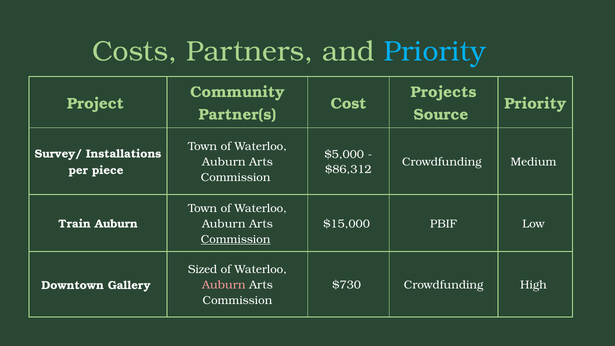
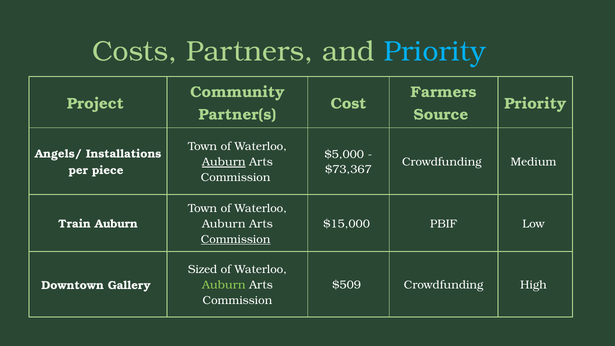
Projects: Projects -> Farmers (444, 92)
Survey/: Survey/ -> Angels/ (58, 154)
Auburn underline: none -> present (224, 162)
$86,312: $86,312 -> $73,367 (348, 170)
Auburn colour: pink -> light green (224, 285)
$730: $730 -> $509 (347, 285)
